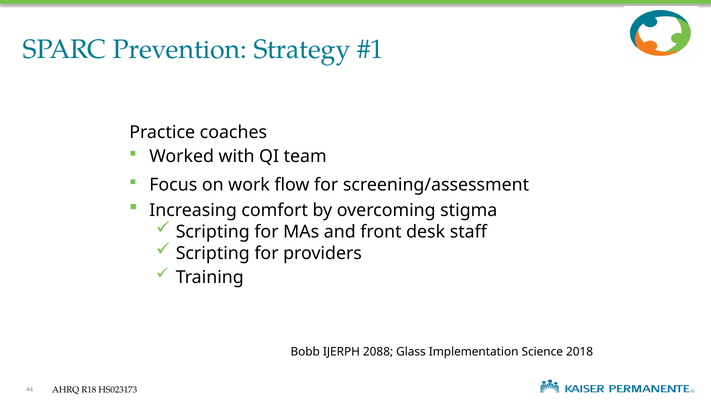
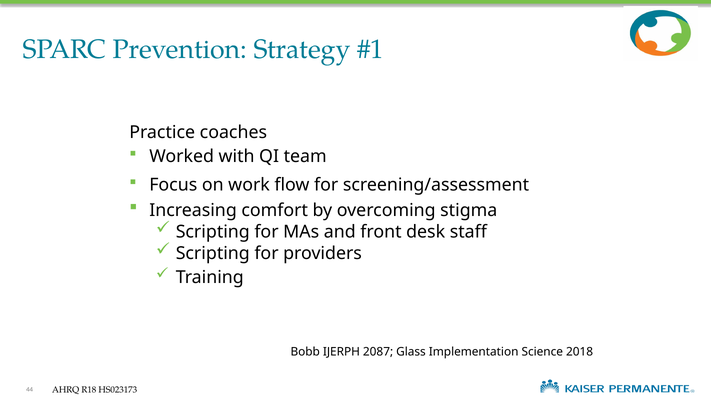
2088: 2088 -> 2087 (378, 352)
